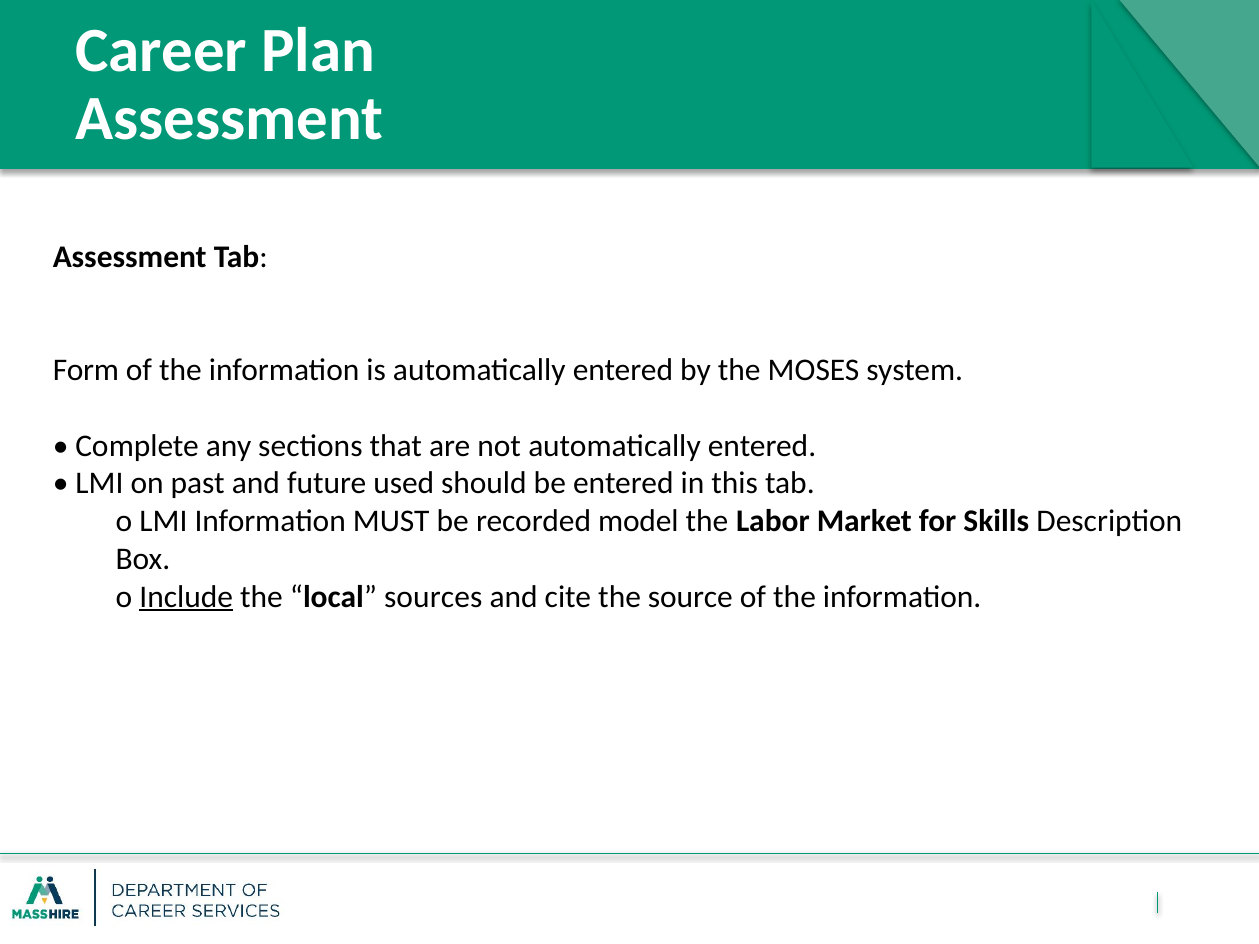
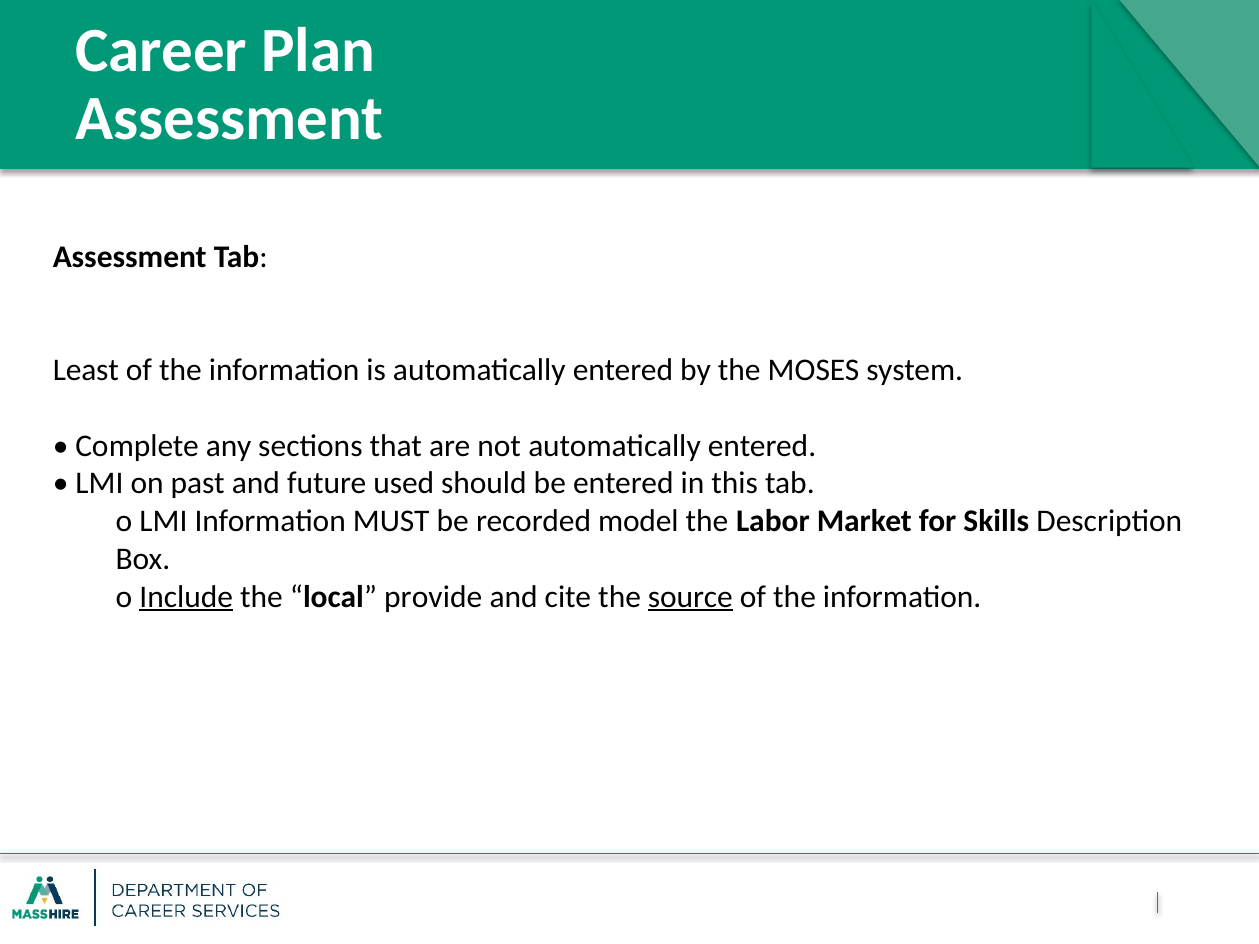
Form: Form -> Least (86, 370)
sources: sources -> provide (433, 597)
source underline: none -> present (690, 597)
